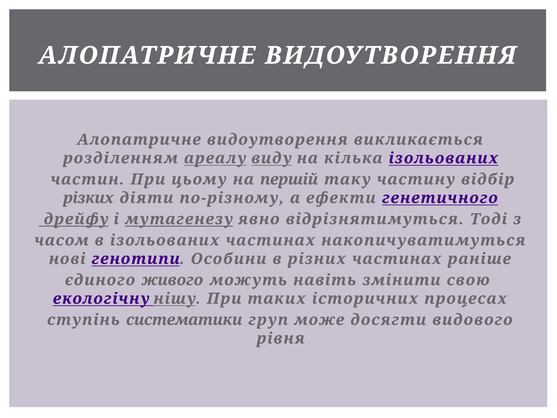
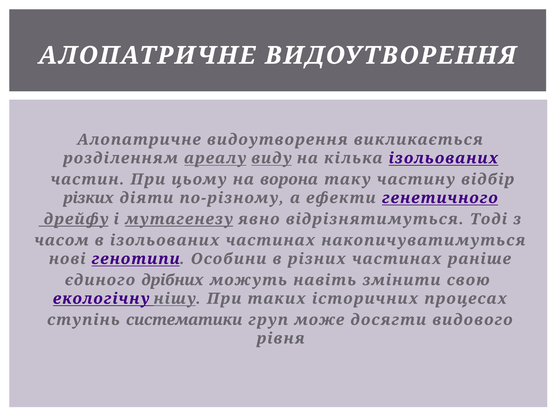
першій: першій -> ворона (289, 179)
живого: живого -> дрібних (173, 280)
